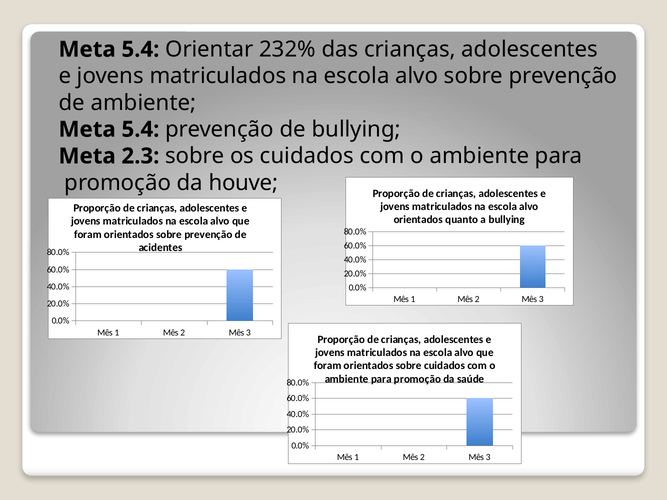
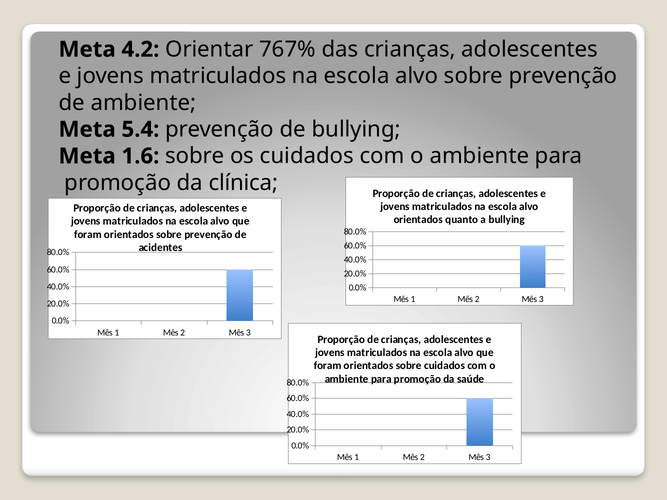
5.4: 5.4 -> 4.2 (140, 49)
232%: 232% -> 767% (287, 49)
2.3: 2.3 -> 1.6 (140, 156)
houve: houve -> clínica (243, 183)
